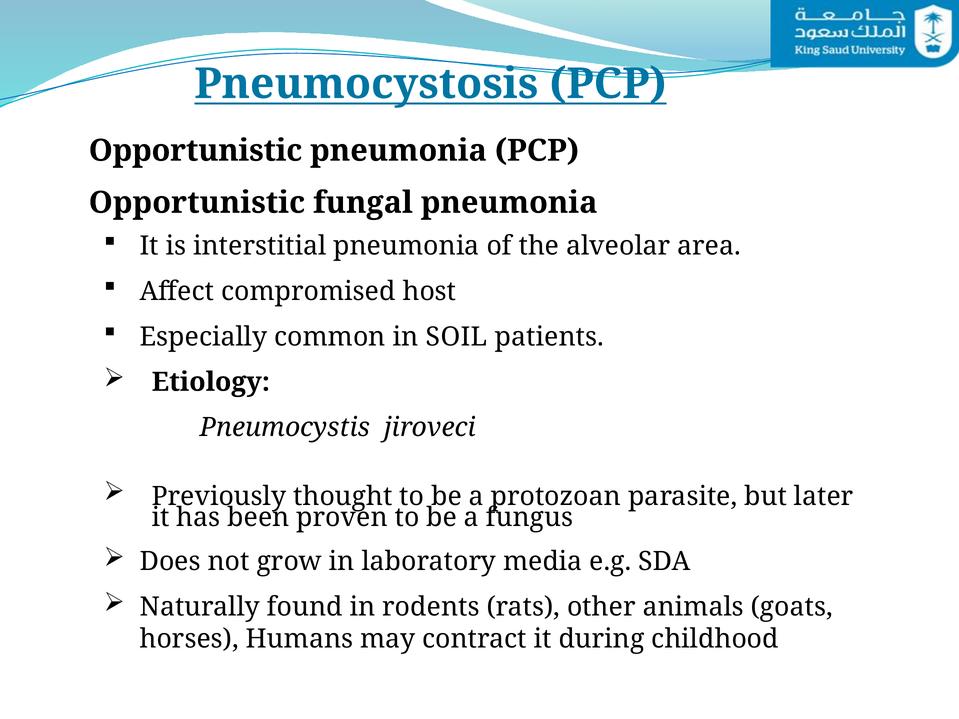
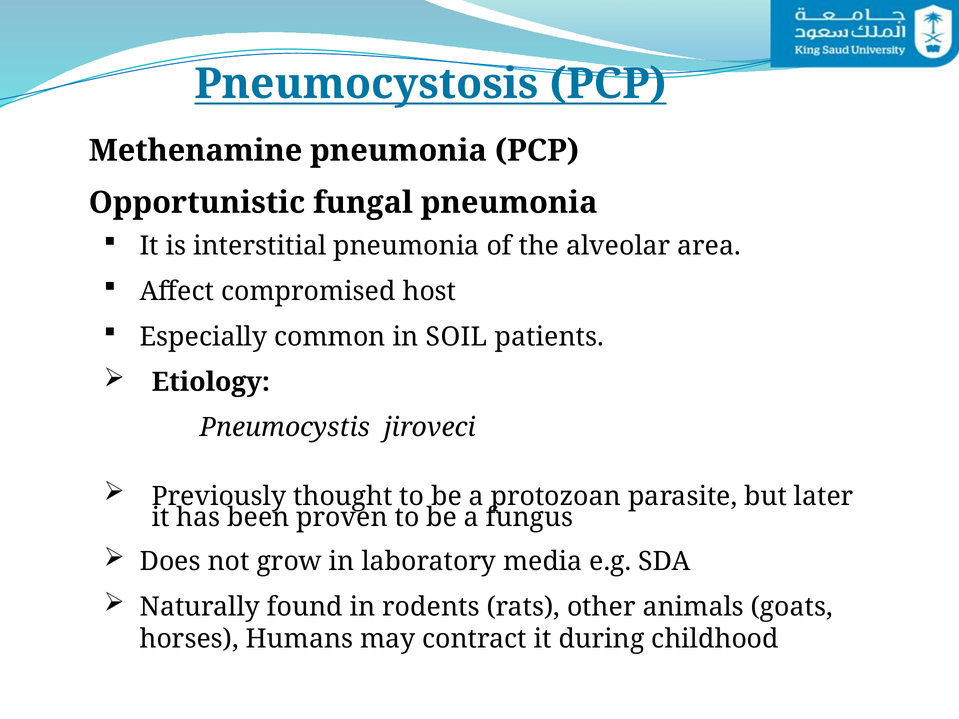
Opportunistic: Opportunistic -> Methenamine (195, 151)
